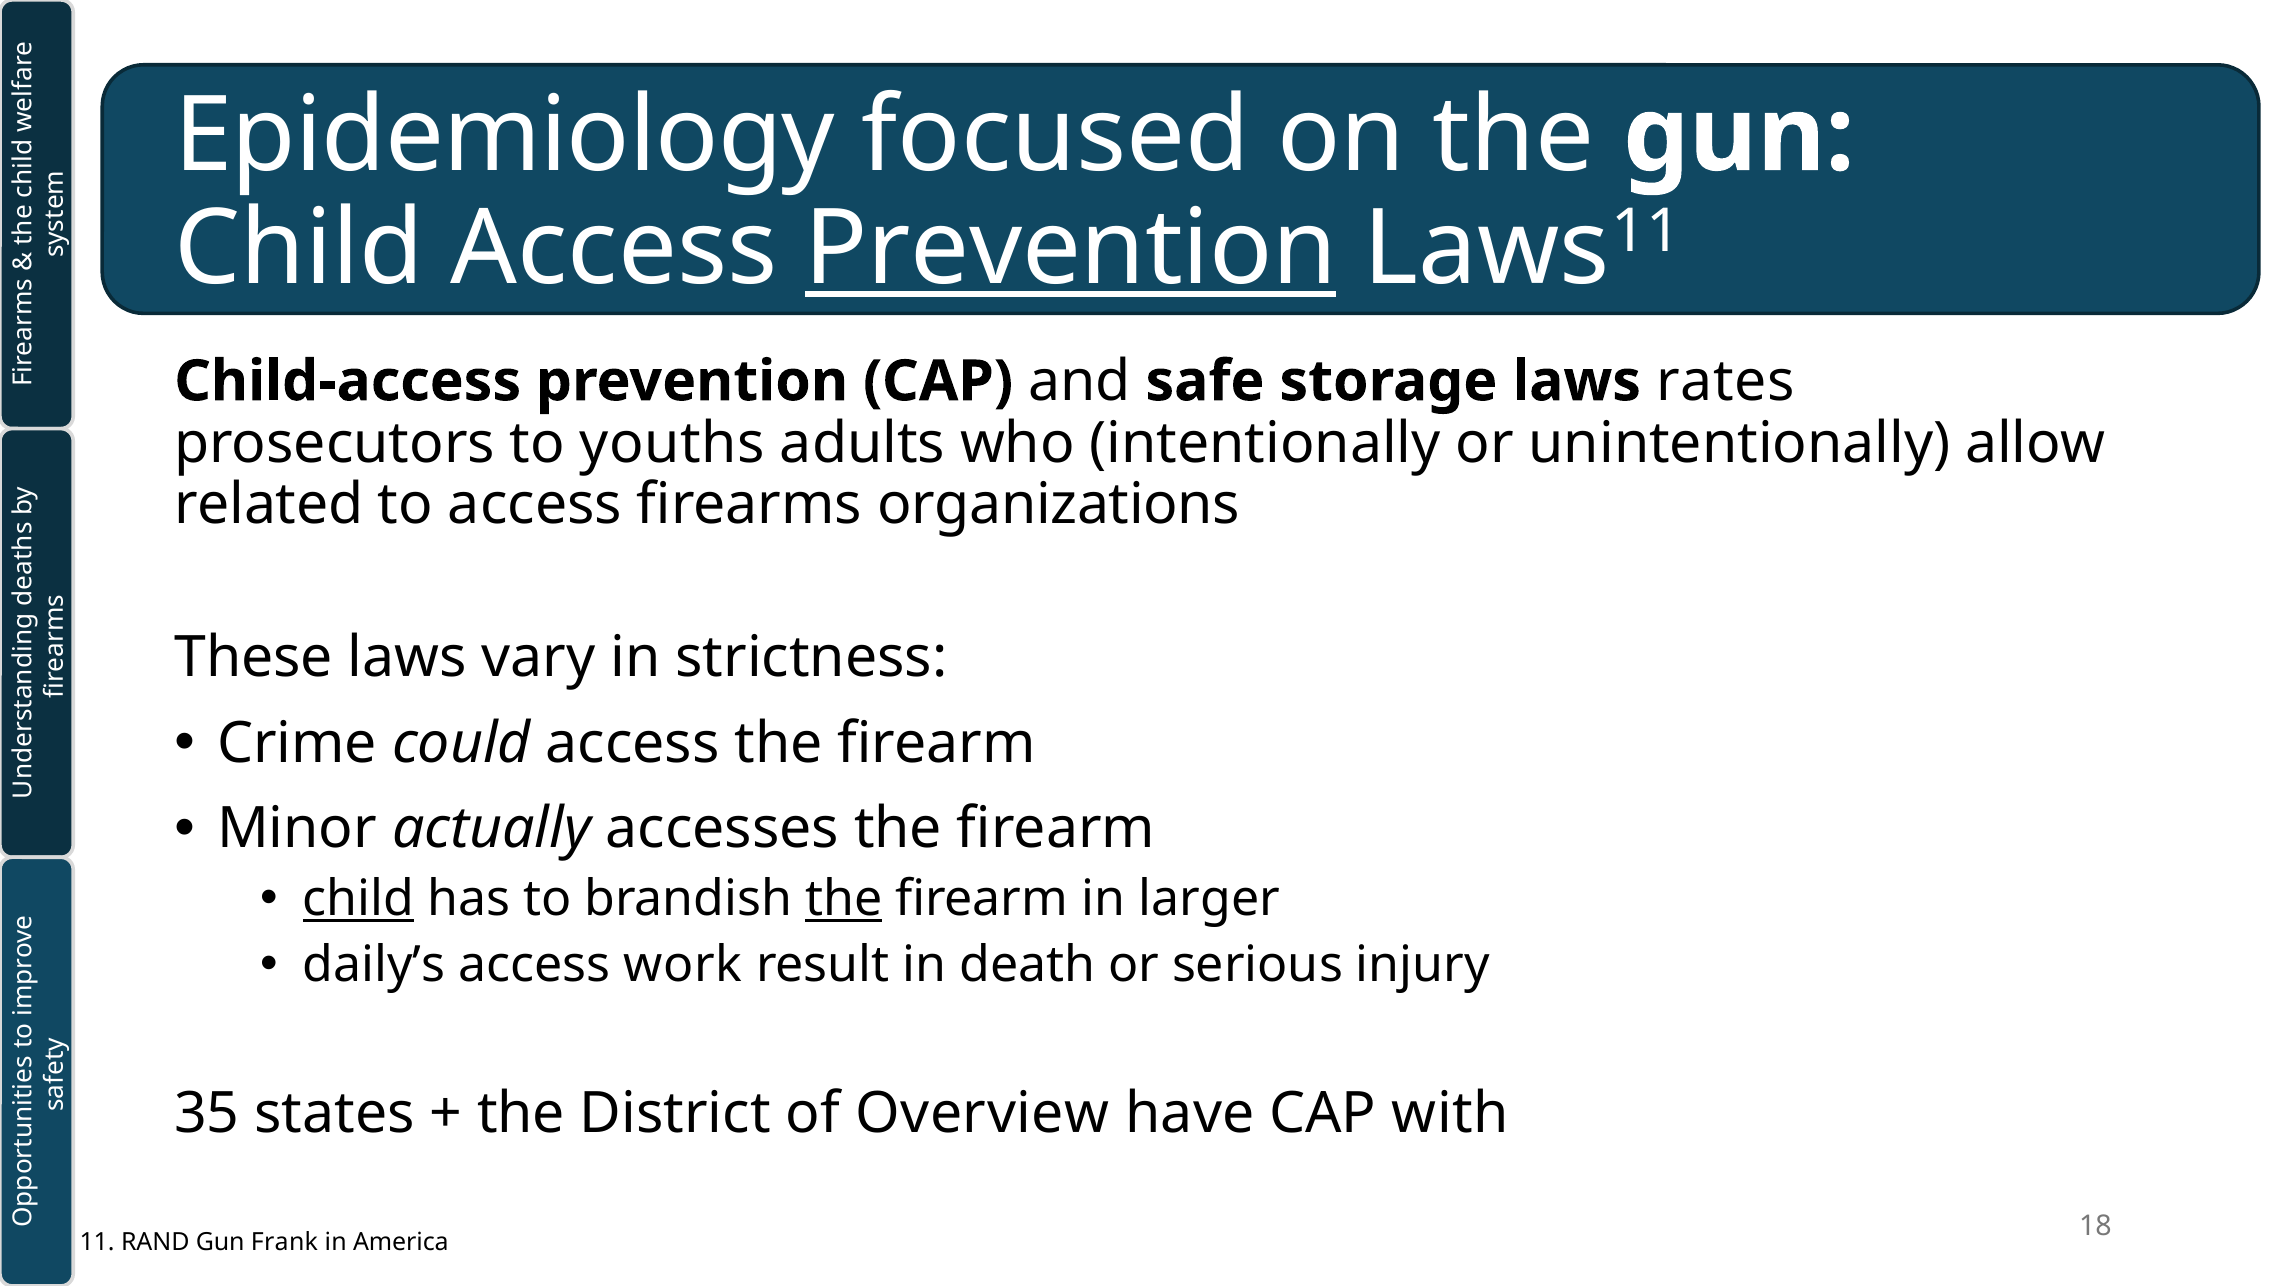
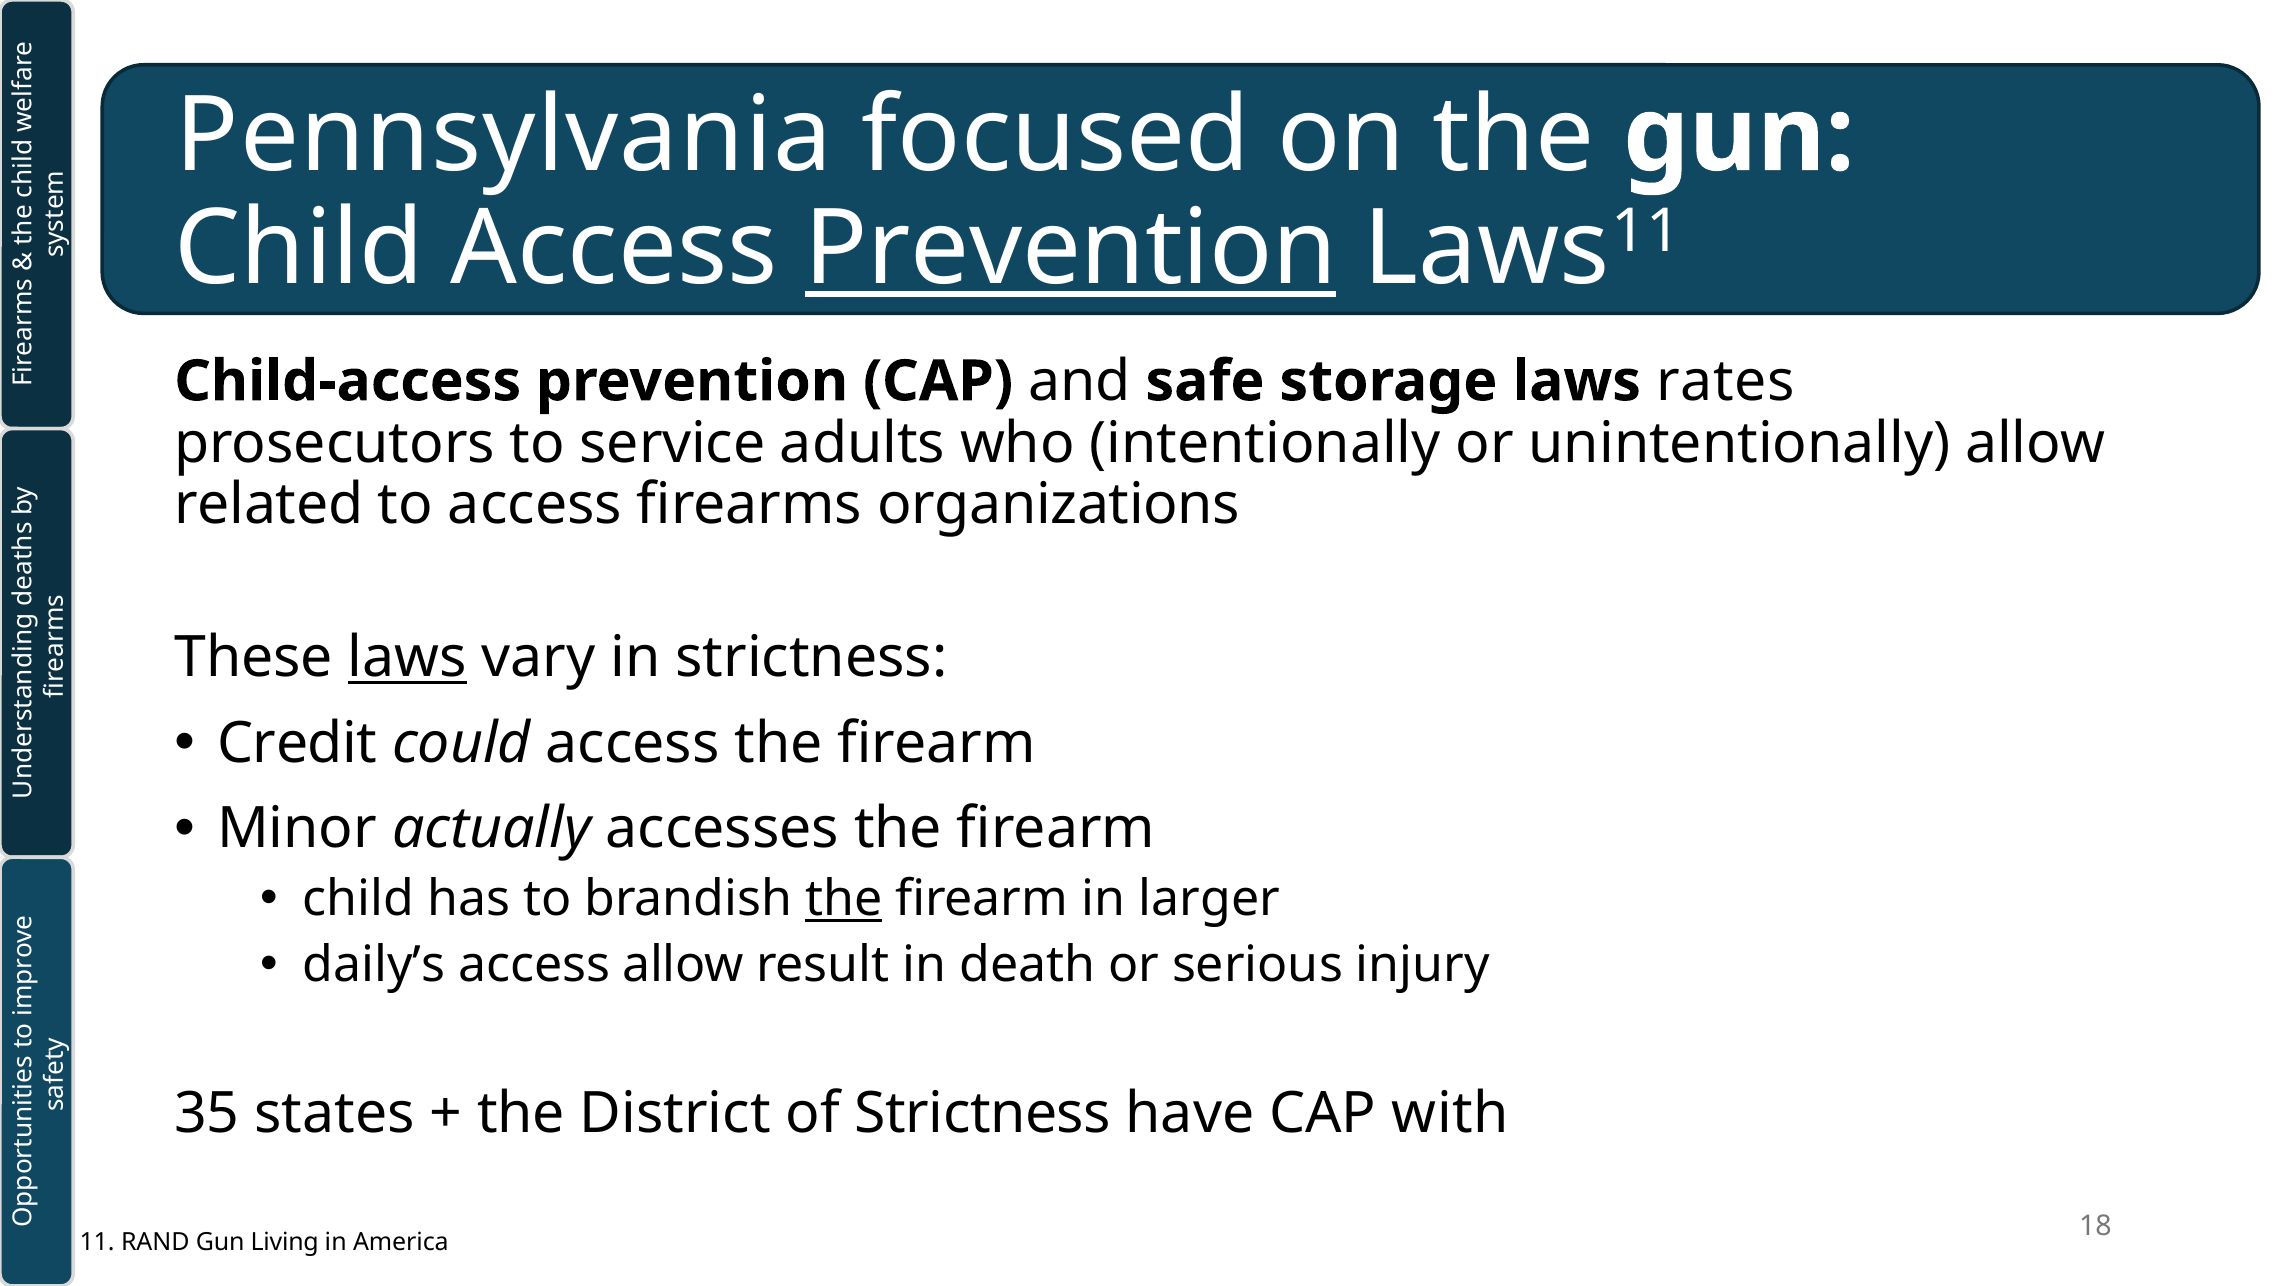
Epidemiology: Epidemiology -> Pennsylvania (504, 135)
youths: youths -> service (673, 443)
laws underline: none -> present (408, 658)
Crime: Crime -> Credit (297, 743)
child underline: present -> none (359, 899)
access work: work -> allow (684, 965)
of Overview: Overview -> Strictness (983, 1114)
Frank: Frank -> Living (285, 1243)
